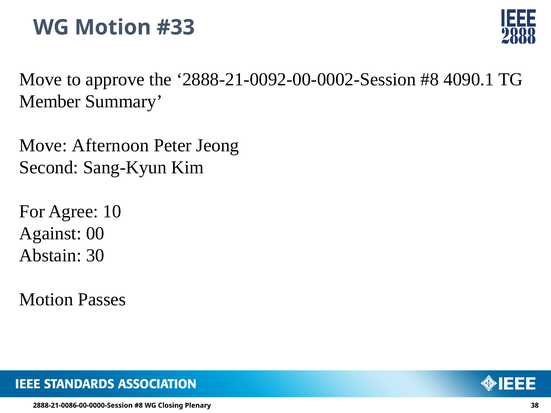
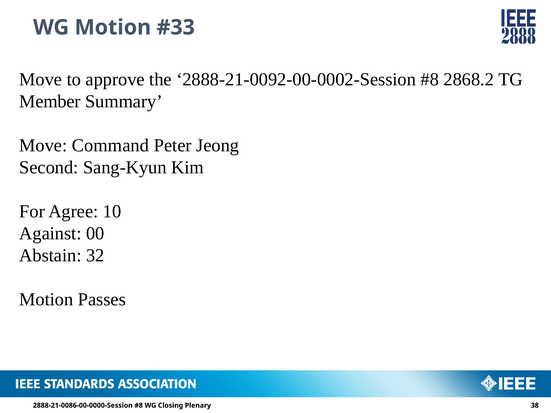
4090.1: 4090.1 -> 2868.2 (469, 79)
Afternoon: Afternoon -> Command (110, 145)
30: 30 -> 32 (95, 256)
